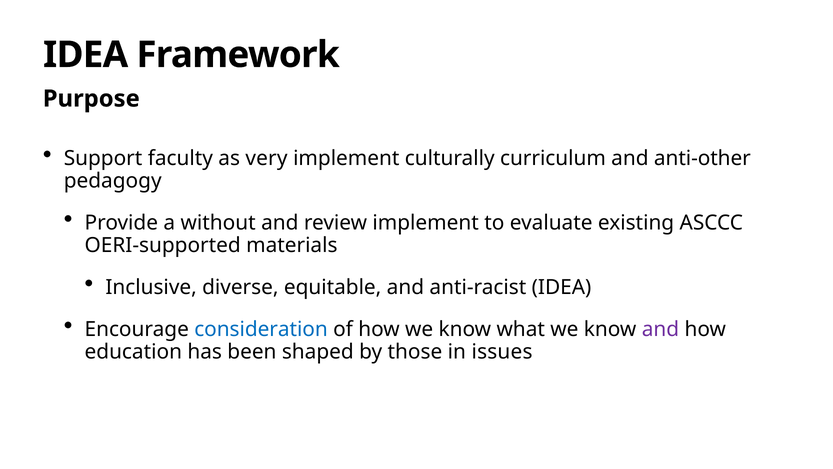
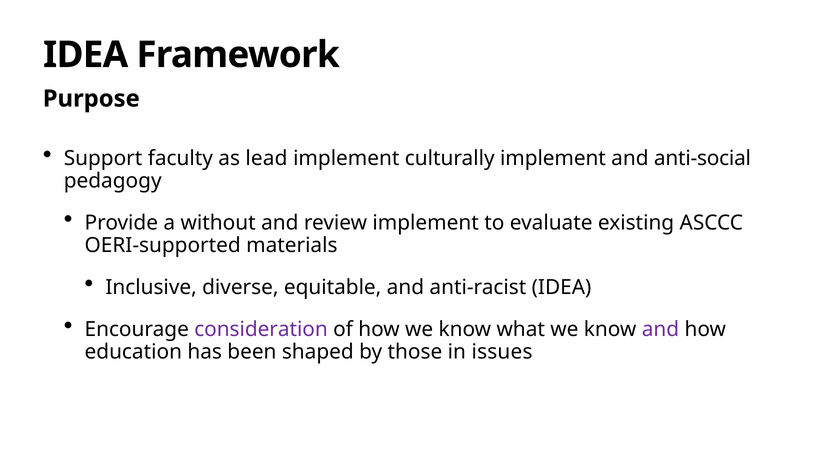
very: very -> lead (266, 158)
culturally curriculum: curriculum -> implement (553, 158)
anti-other: anti-other -> anti-social (702, 158)
consideration colour: blue -> purple (261, 329)
